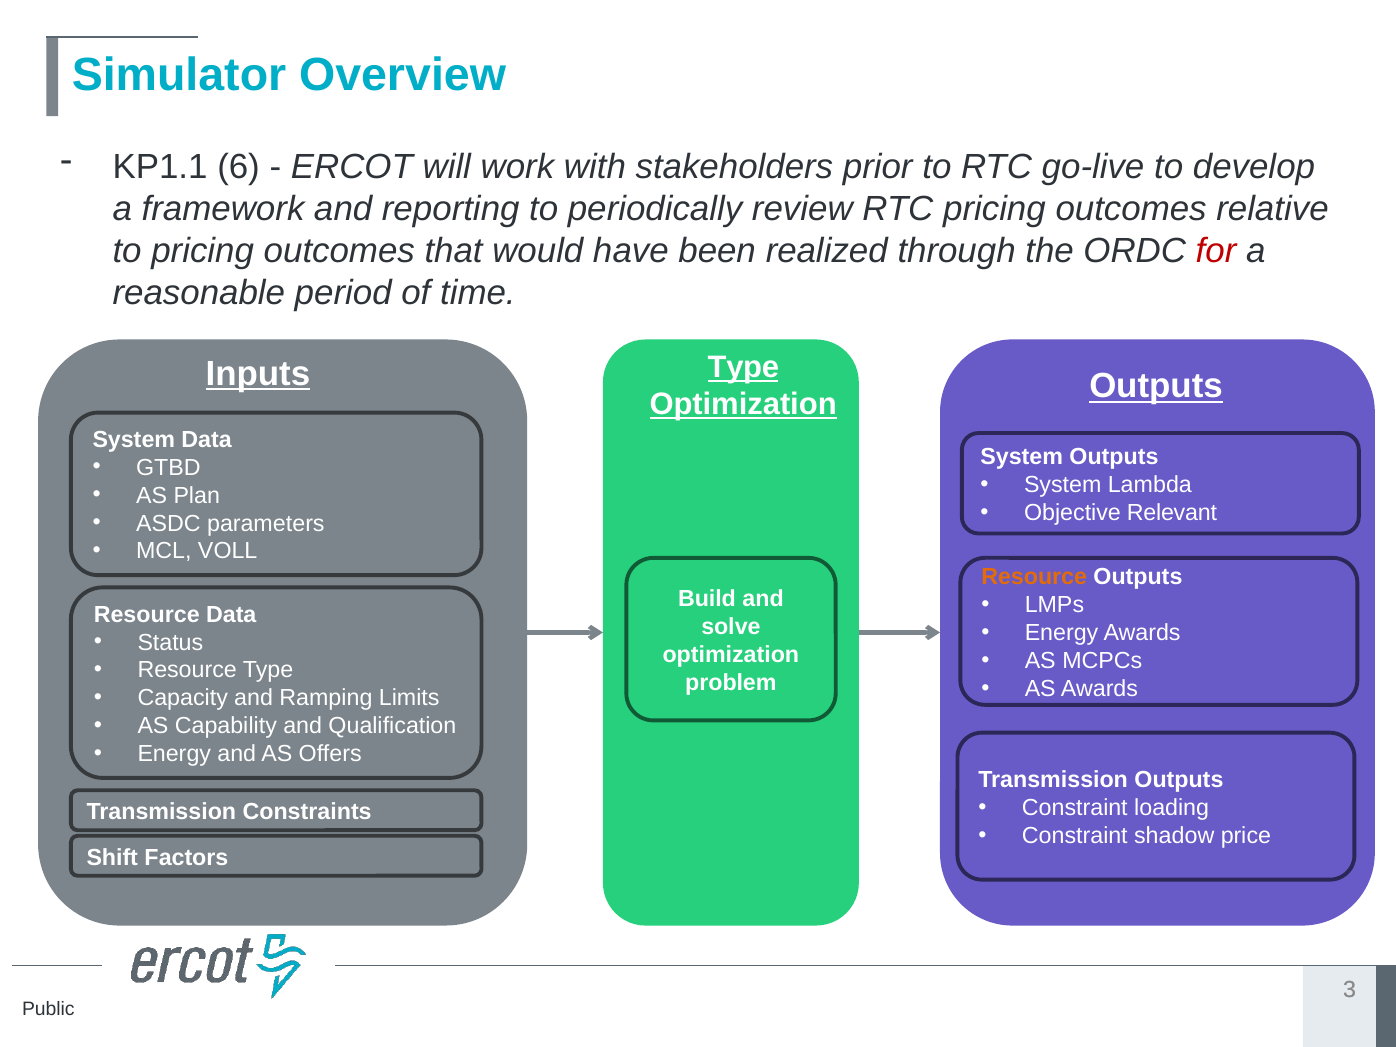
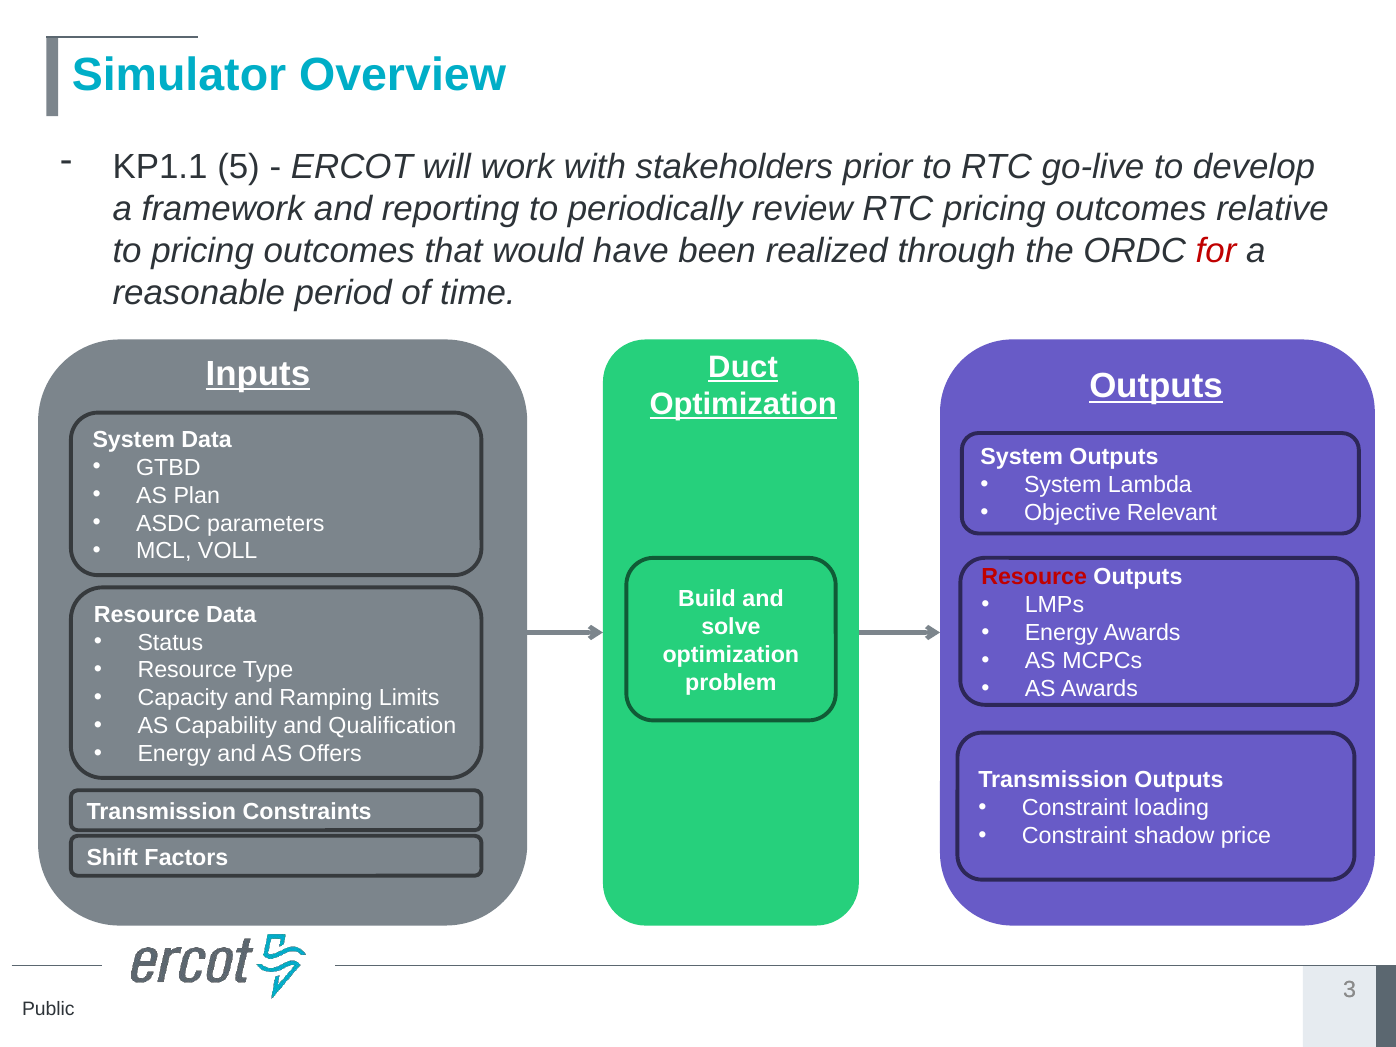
6: 6 -> 5 (239, 167)
Inputs Type: Type -> Duct (743, 367)
Resource colour: orange -> red (1034, 577)
